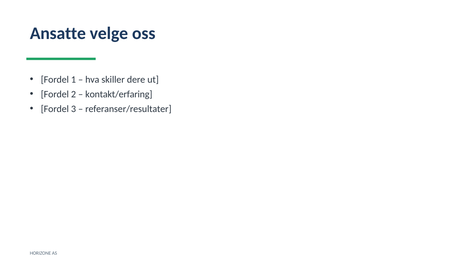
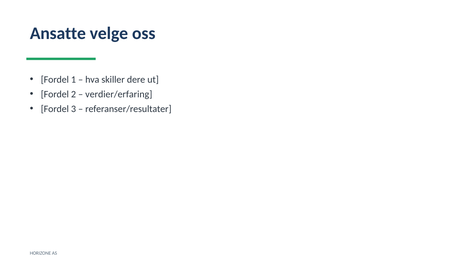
kontakt/erfaring: kontakt/erfaring -> verdier/erfaring (119, 94)
